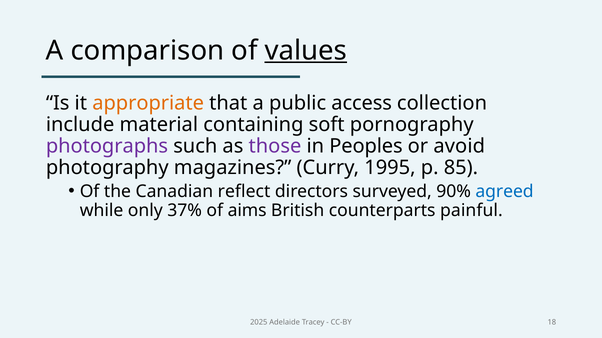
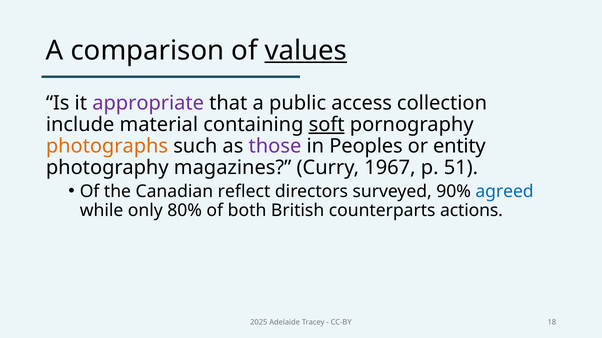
appropriate colour: orange -> purple (148, 103)
soft underline: none -> present (327, 125)
photographs colour: purple -> orange (107, 146)
avoid: avoid -> entity (459, 146)
1995: 1995 -> 1967 (390, 168)
85: 85 -> 51 (461, 168)
37%: 37% -> 80% (185, 211)
aims: aims -> both (247, 211)
painful: painful -> actions (472, 211)
